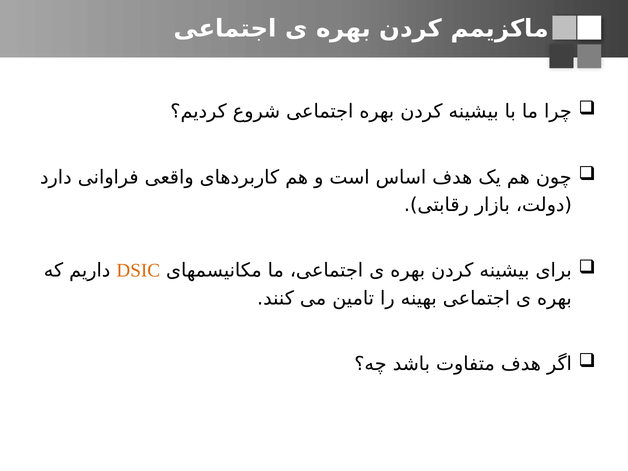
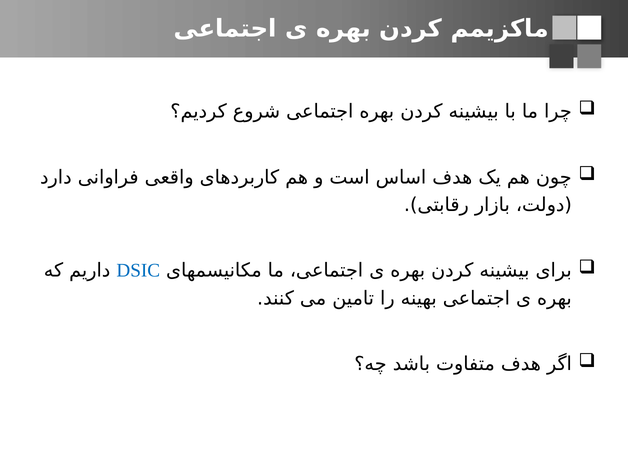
DSIC colour: orange -> blue (138, 271)
